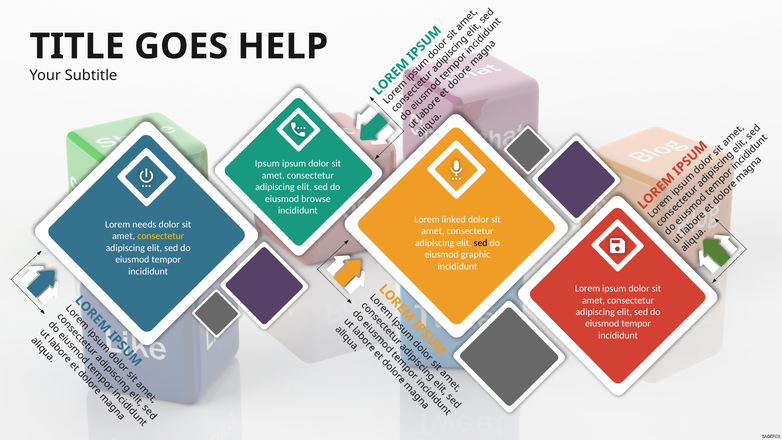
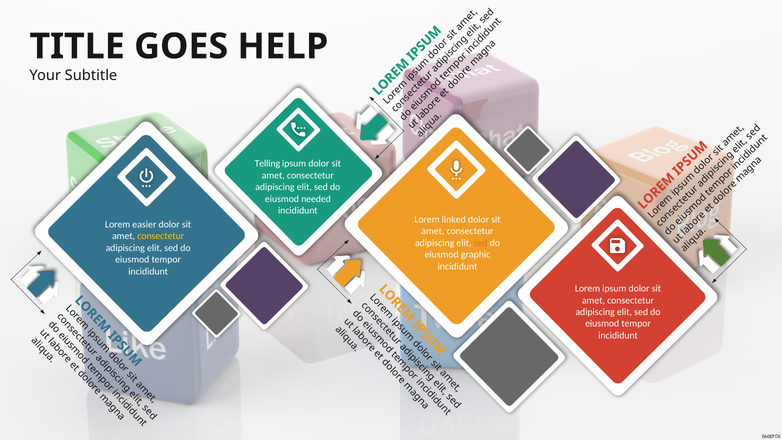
Ipsum: Ipsum -> Telling (267, 164)
browse: browse -> needed (316, 199)
needs: needs -> easier (144, 224)
sed colour: black -> orange (481, 243)
